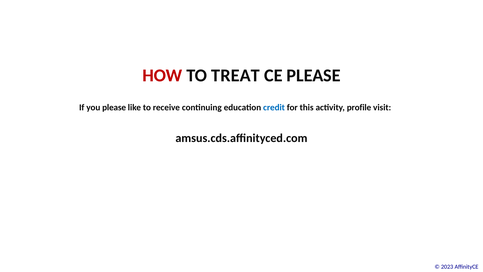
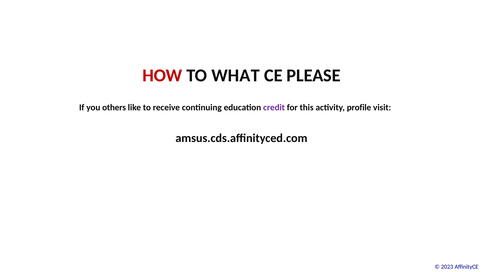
TREAT: TREAT -> WHAT (235, 76)
you please: please -> others (114, 107)
credit colour: blue -> purple (274, 107)
